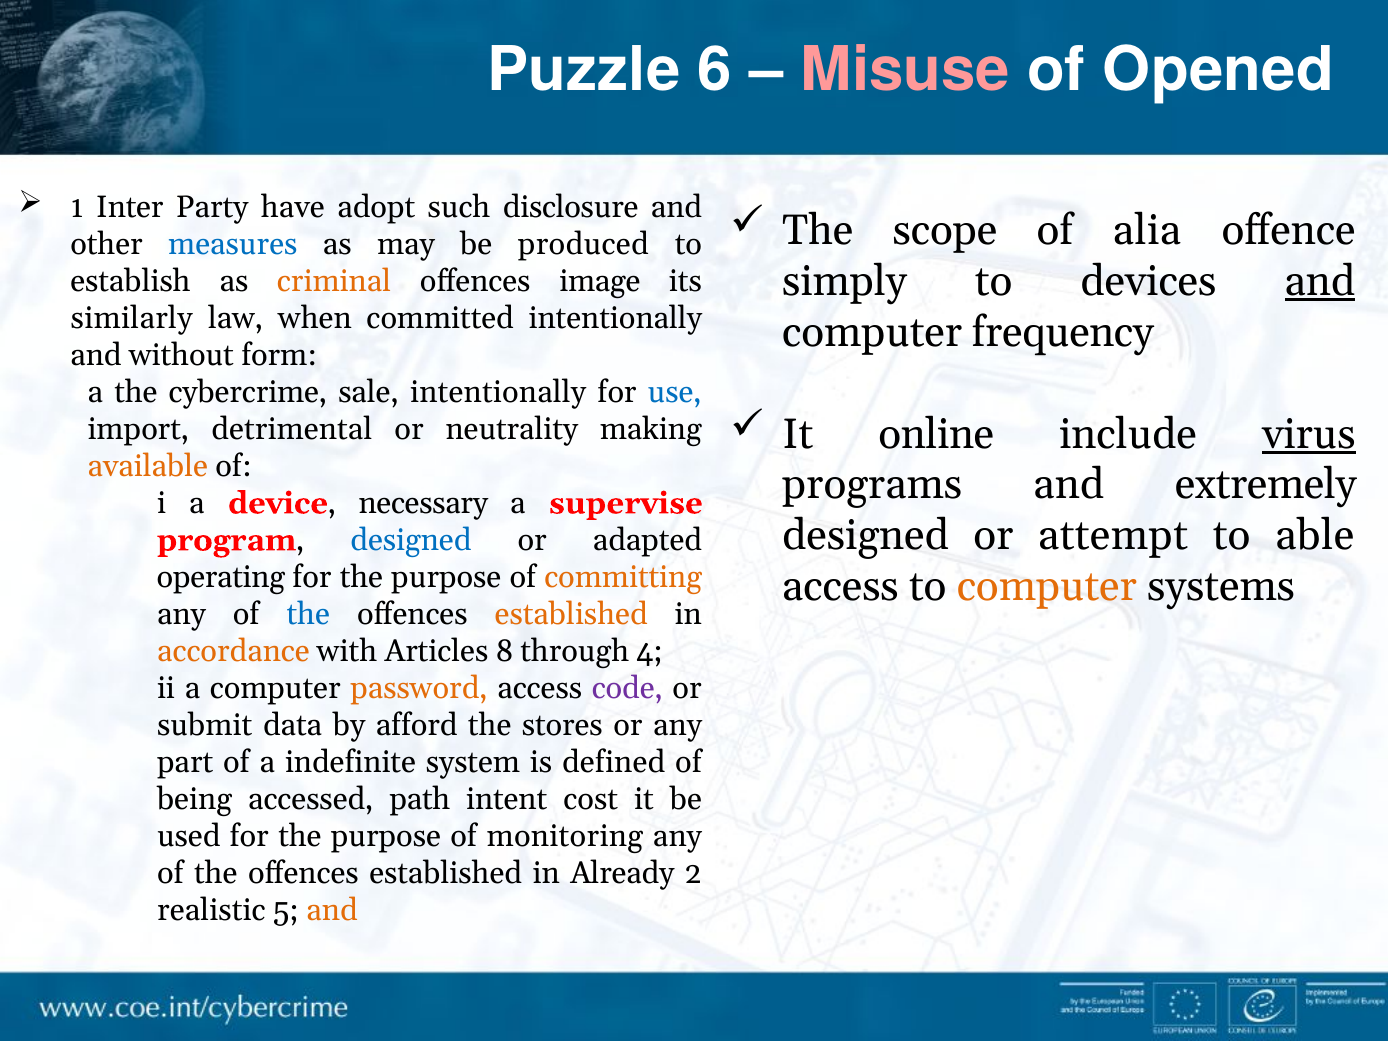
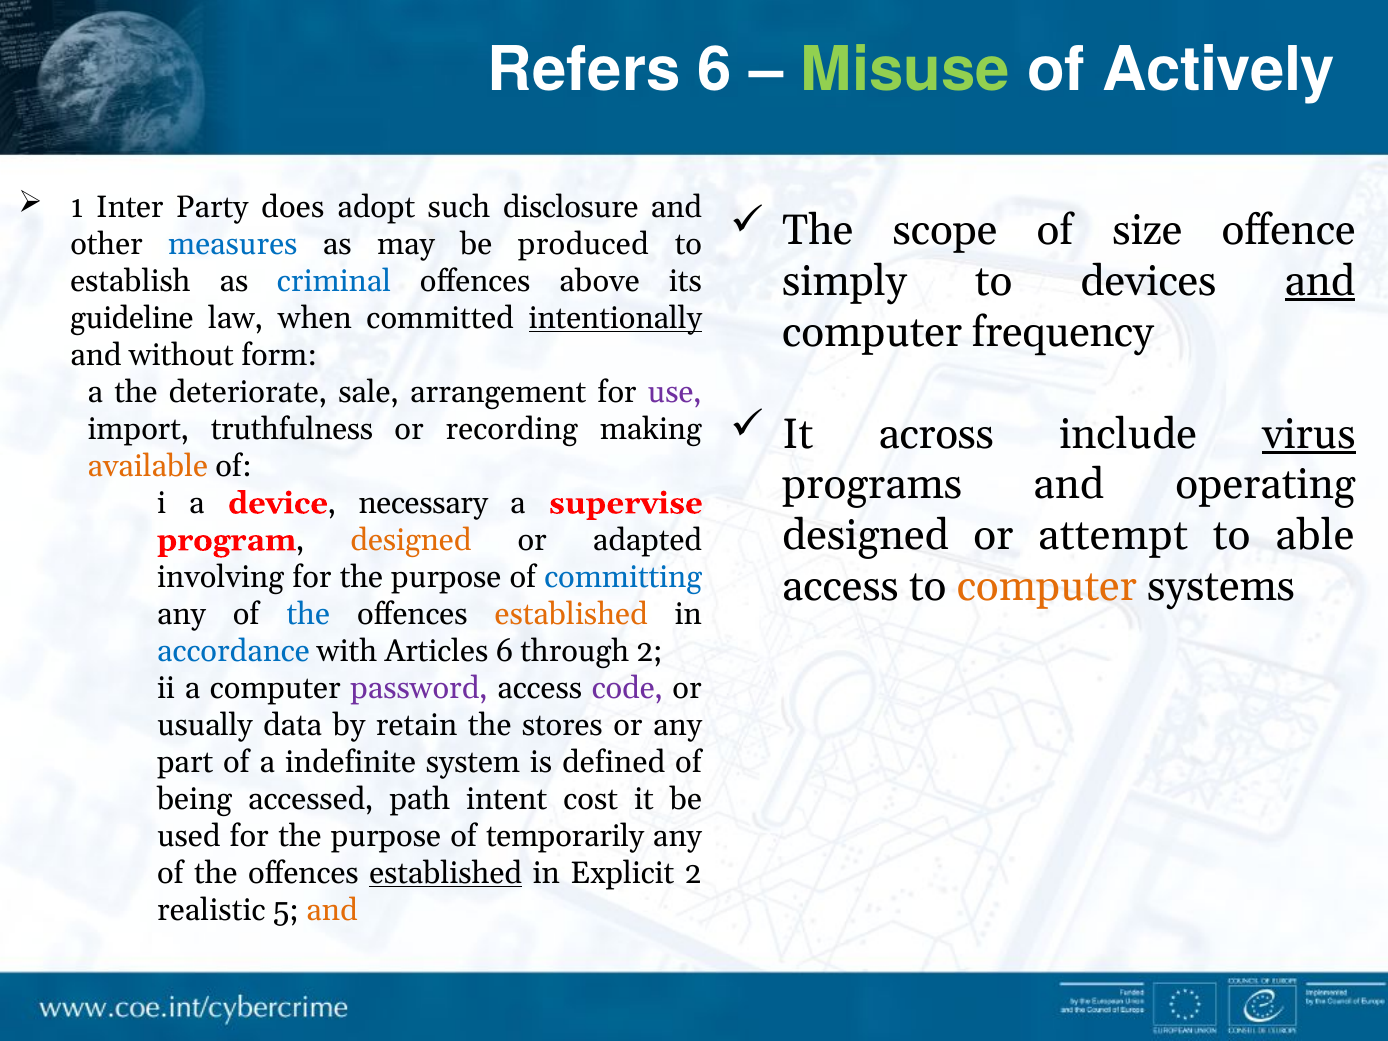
Puzzle: Puzzle -> Refers (584, 70)
Misuse colour: pink -> light green (905, 70)
Opened: Opened -> Actively (1219, 70)
have: have -> does (293, 207)
alia: alia -> size (1147, 231)
criminal colour: orange -> blue (334, 281)
image: image -> above (600, 281)
similarly: similarly -> guideline (132, 318)
intentionally underline: none -> present (615, 318)
cybercrime: cybercrime -> deteriorate (248, 392)
sale intentionally: intentionally -> arrangement (498, 392)
use colour: blue -> purple (675, 392)
online: online -> across (936, 434)
detrimental: detrimental -> truthfulness (292, 429)
neutrality: neutrality -> recording (512, 429)
extremely: extremely -> operating (1265, 485)
designed colour: blue -> orange (411, 540)
operating: operating -> involving (221, 577)
committing colour: orange -> blue (623, 577)
accordance colour: orange -> blue (233, 651)
Articles 8: 8 -> 6 (504, 651)
through 4: 4 -> 2 (650, 651)
password colour: orange -> purple (419, 688)
submit: submit -> usually (205, 725)
afford: afford -> retain (417, 725)
monitoring: monitoring -> temporarily (565, 836)
established underline: none -> present (446, 873)
Already: Already -> Explicit (622, 873)
